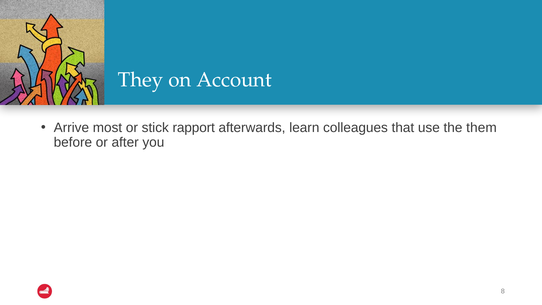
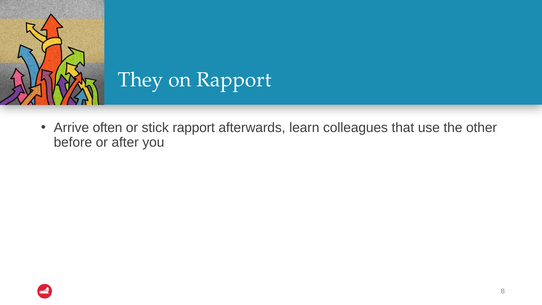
on Account: Account -> Rapport (234, 80)
most: most -> often (108, 128)
them: them -> other (482, 128)
